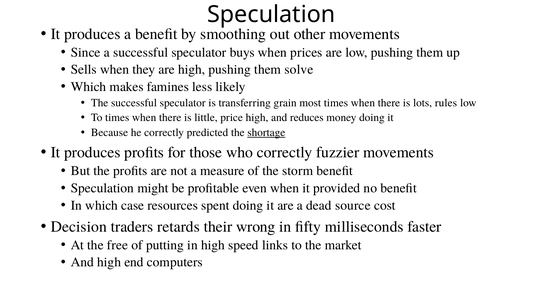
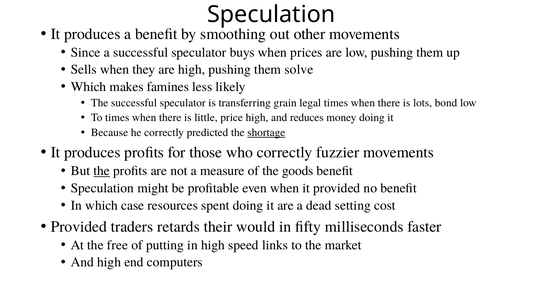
most: most -> legal (310, 103)
rules: rules -> bond (446, 103)
the underline: none -> present (102, 171)
storm: storm -> goods (298, 171)
source: source -> setting (353, 205)
Decision: Decision -> Provided (79, 227)
wrong: wrong -> would (256, 227)
